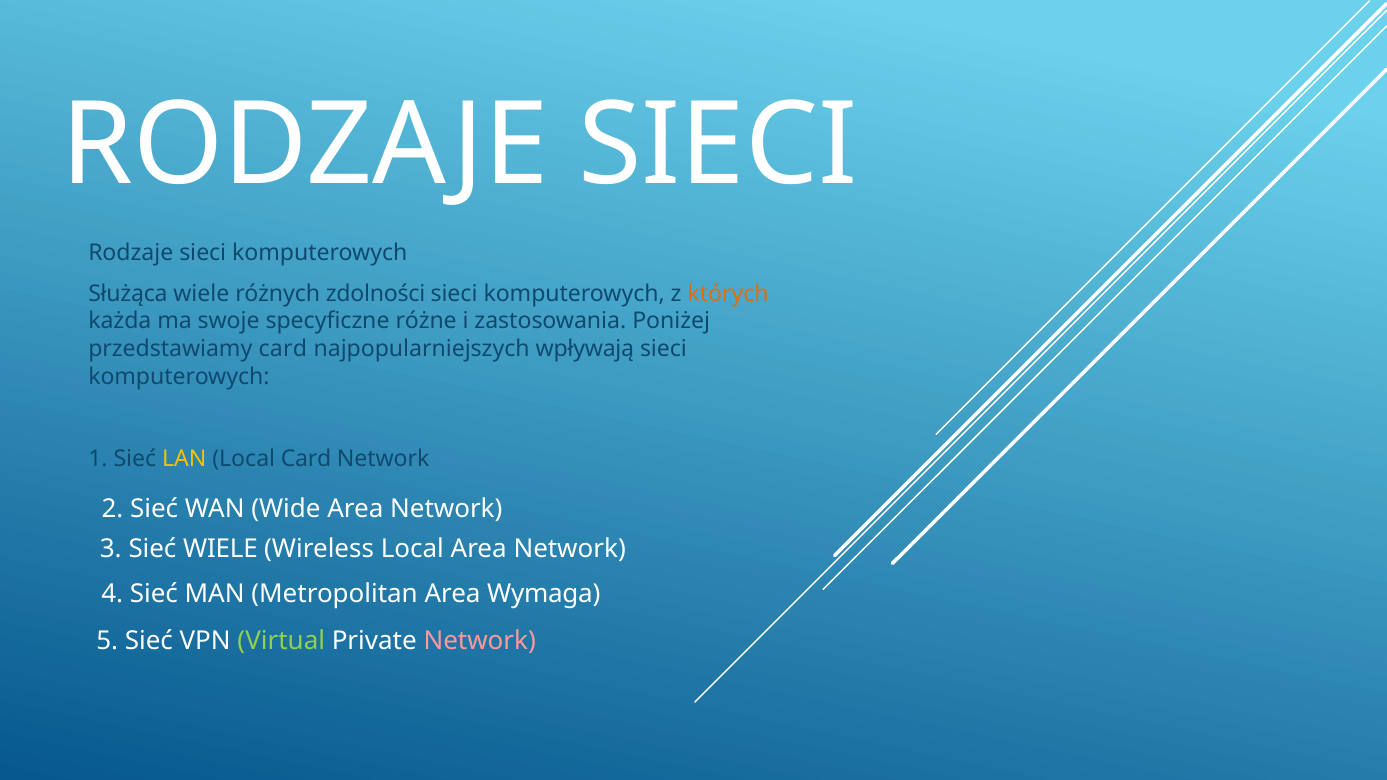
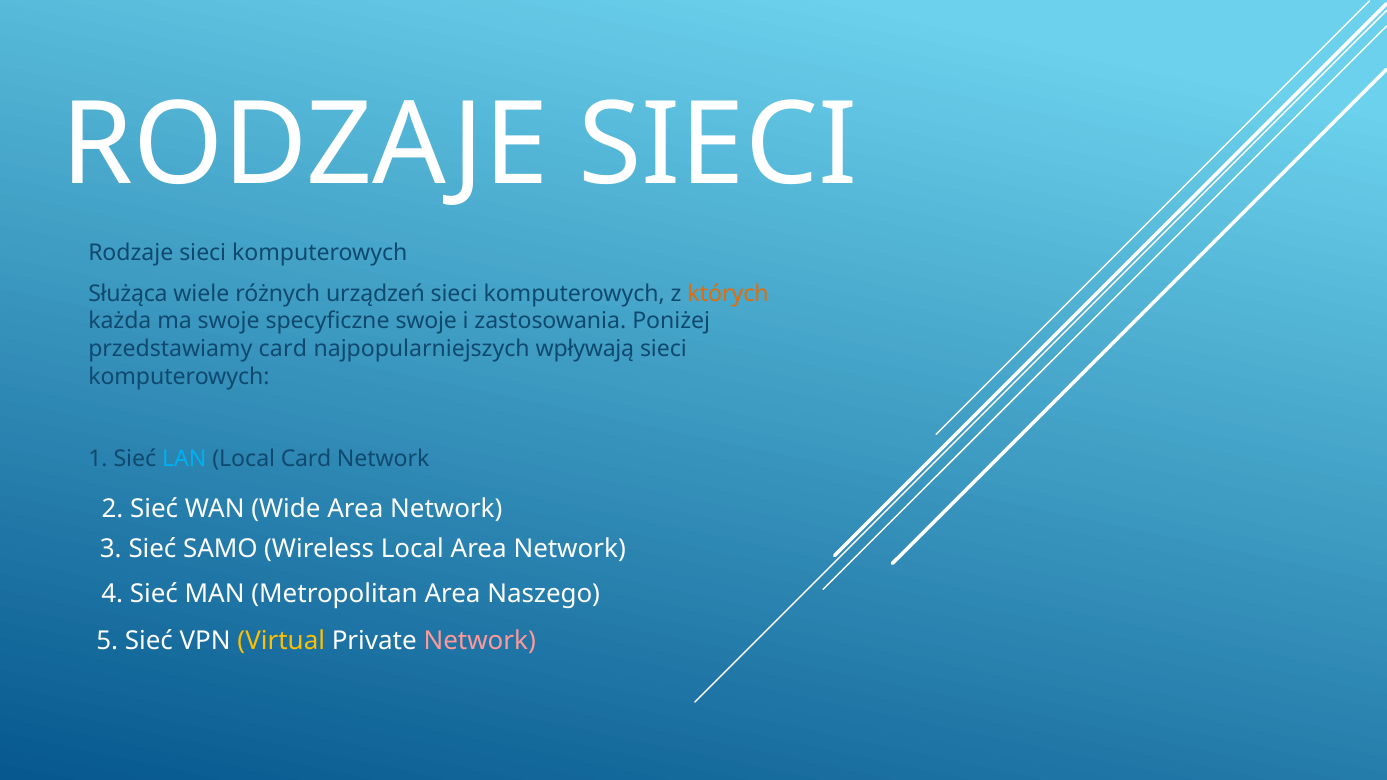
zdolności: zdolności -> urządzeń (376, 294)
specyficzne różne: różne -> swoje (426, 321)
LAN colour: yellow -> light blue (184, 459)
Sieć WIELE: WIELE -> SAMO (220, 549)
Wymaga: Wymaga -> Naszego (544, 594)
Virtual colour: light green -> yellow (281, 641)
